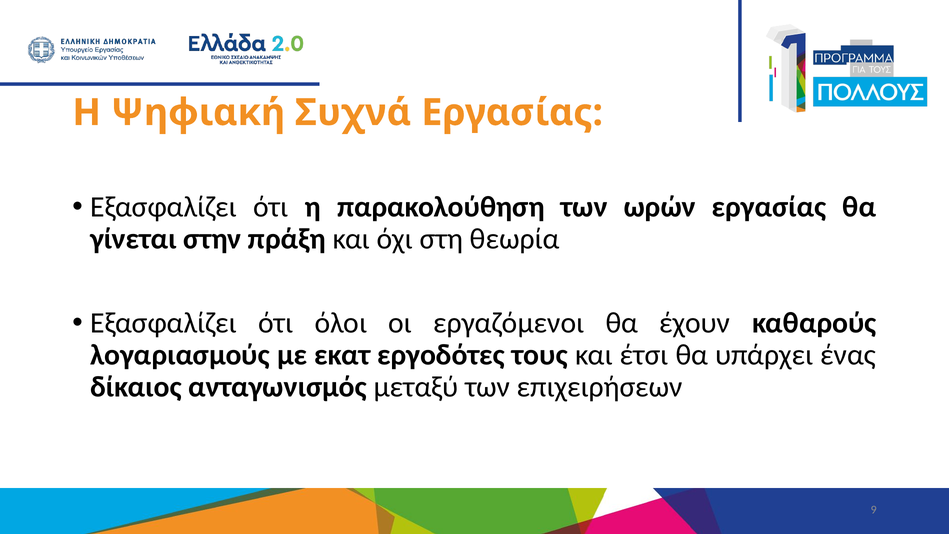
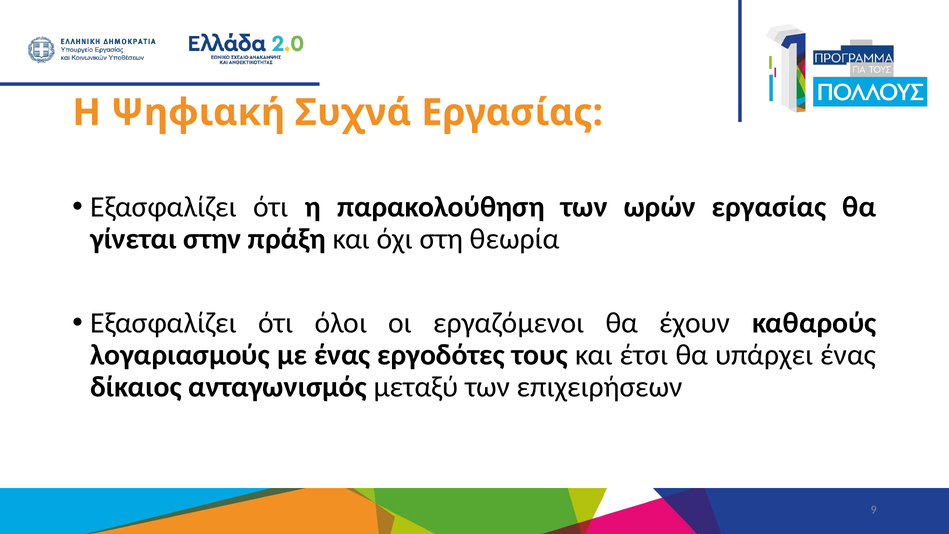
με εκατ: εκατ -> ένας (342, 355)
